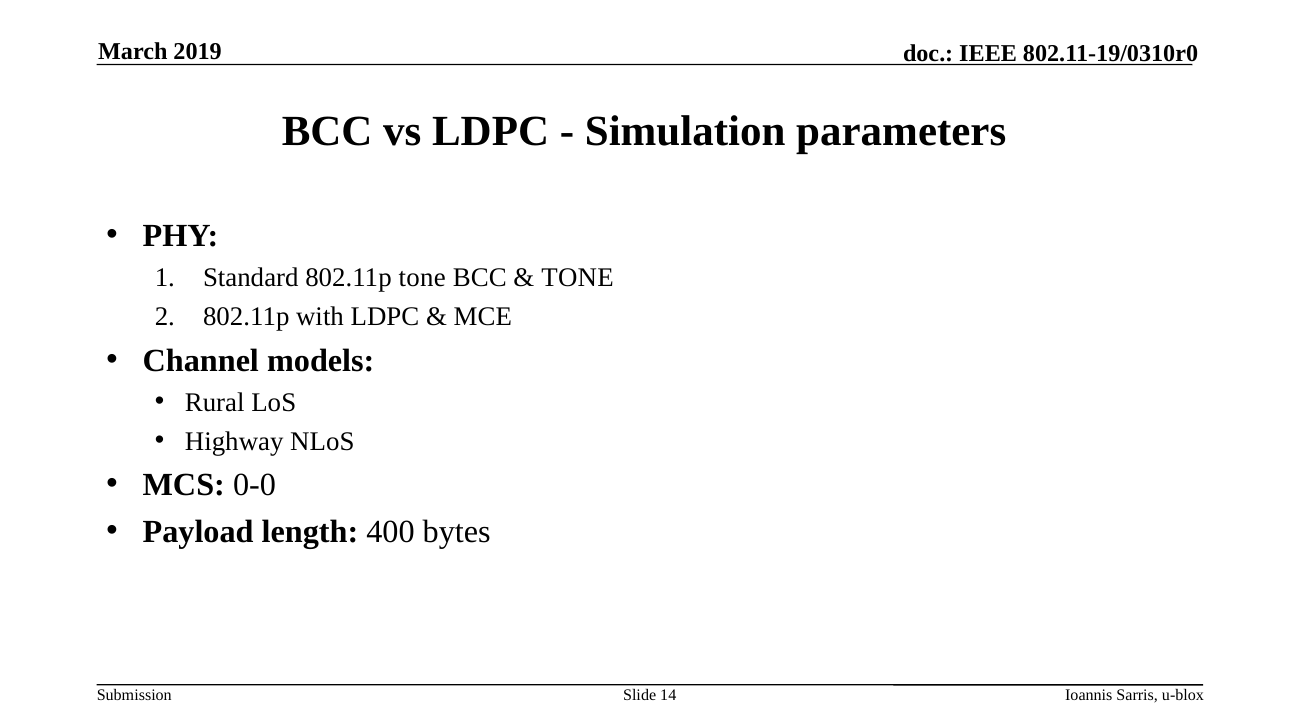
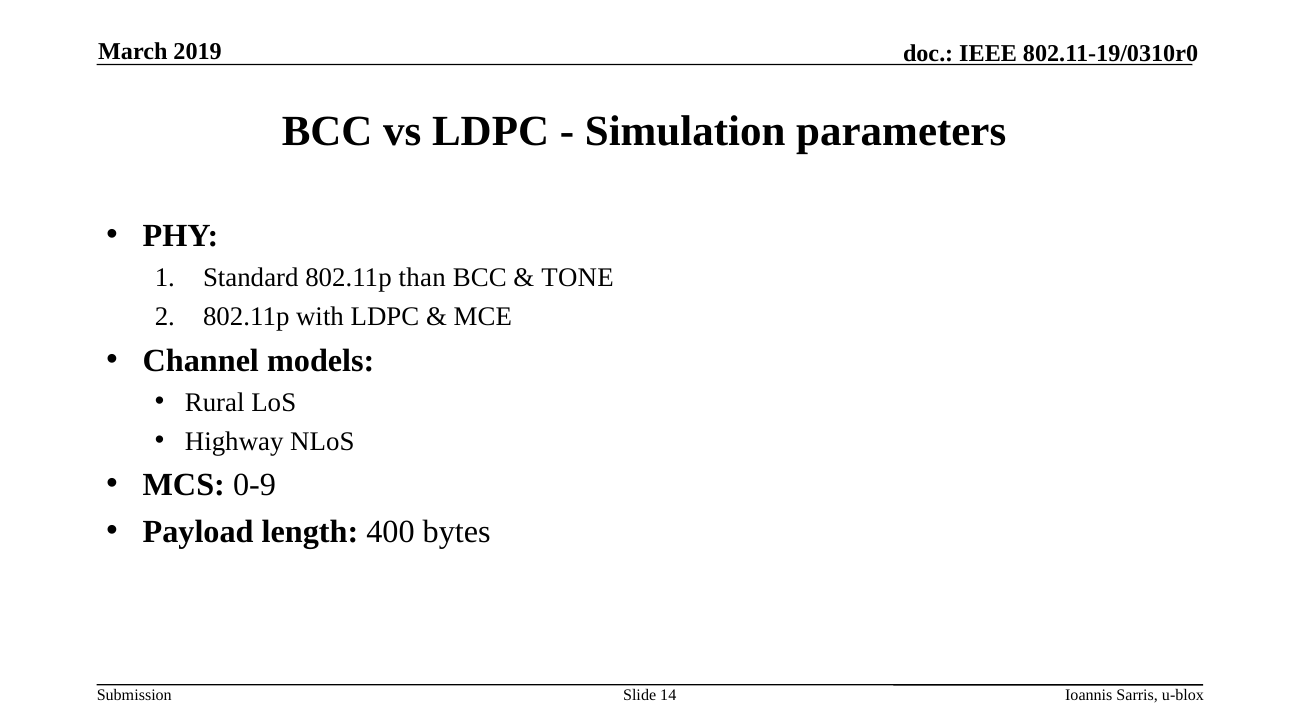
802.11p tone: tone -> than (422, 278)
0-0: 0-0 -> 0-9 (255, 485)
